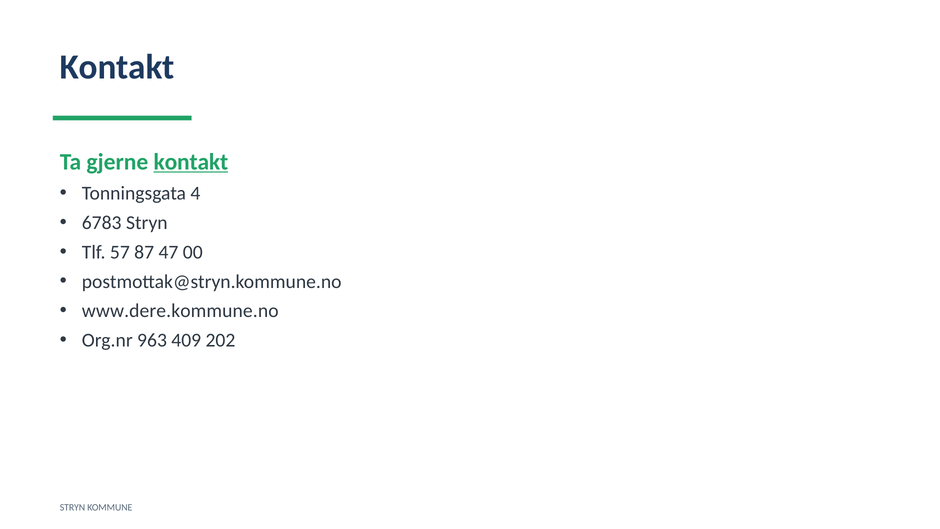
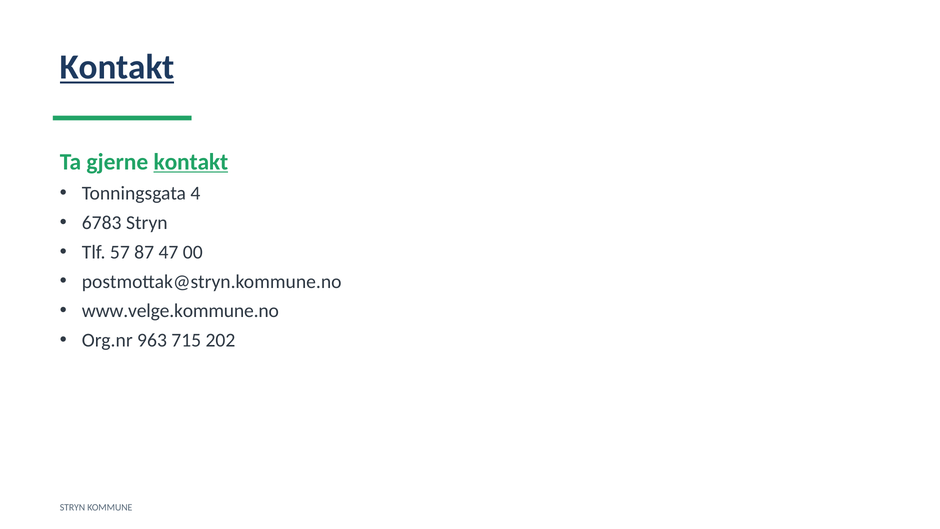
Kontakt underline: none -> present (117, 67)
www.dere.kommune.no: www.dere.kommune.no -> www.velge.kommune.no (180, 311)
409: 409 -> 715 (186, 340)
